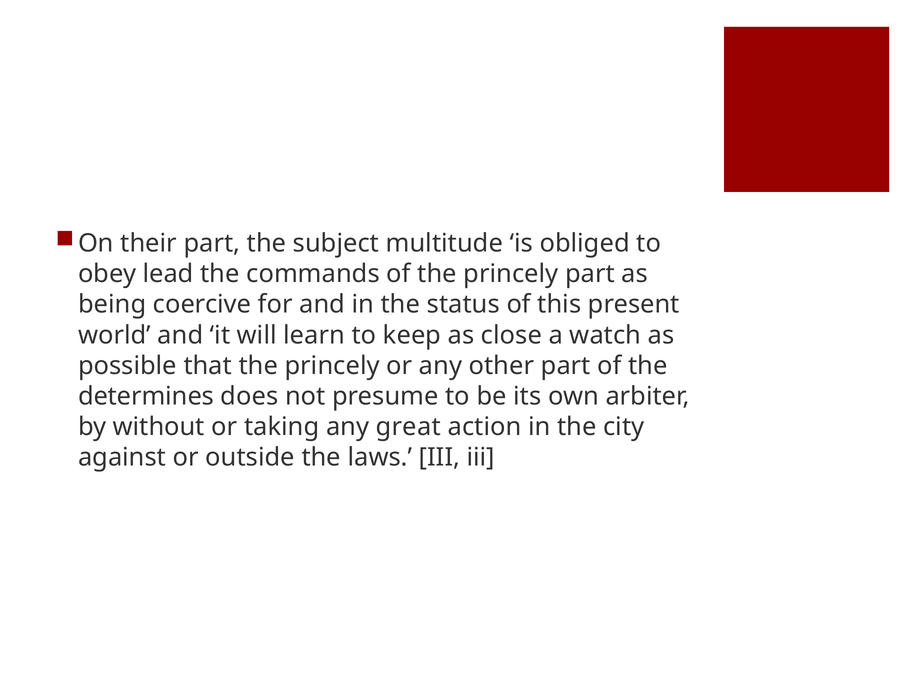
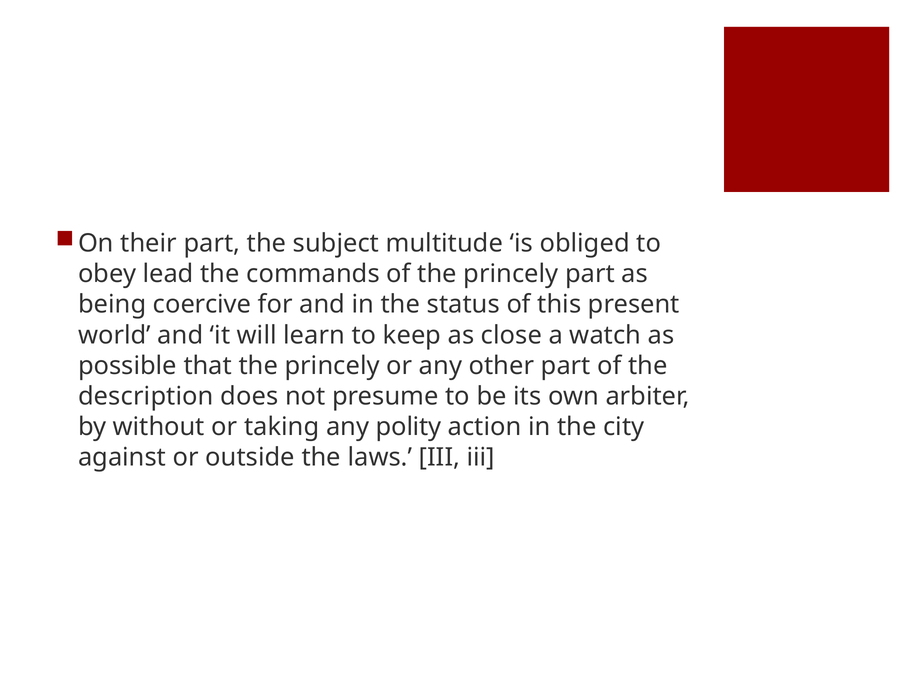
determines: determines -> description (146, 397)
great: great -> polity (409, 427)
